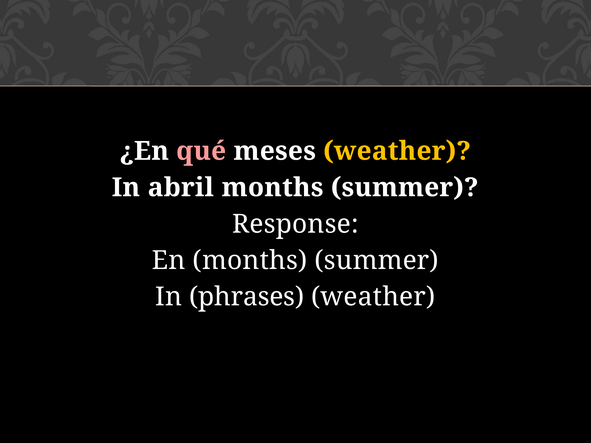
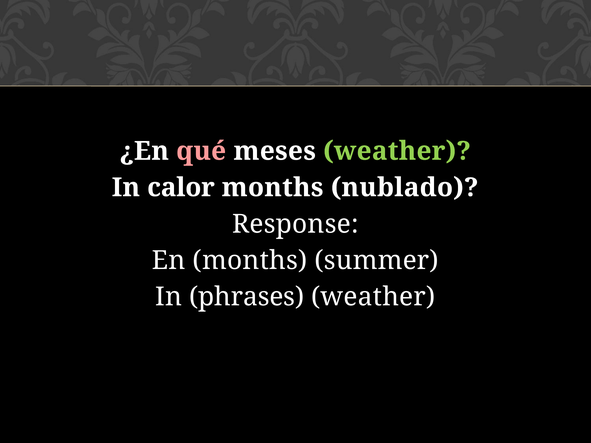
weather colour: yellow -> light green (397, 151)
abril: abril -> calor (181, 188)
summer: summer -> nublado (405, 188)
